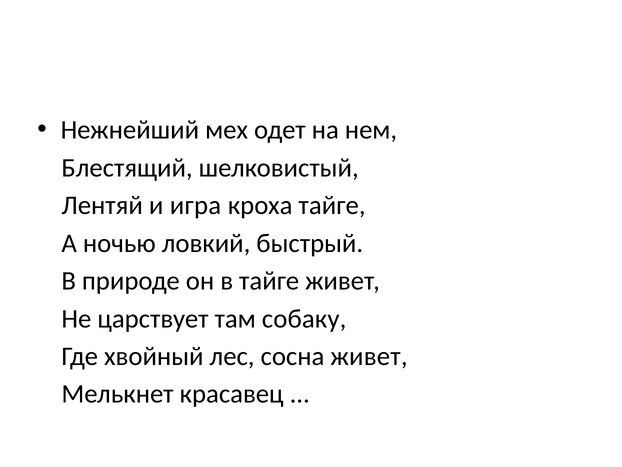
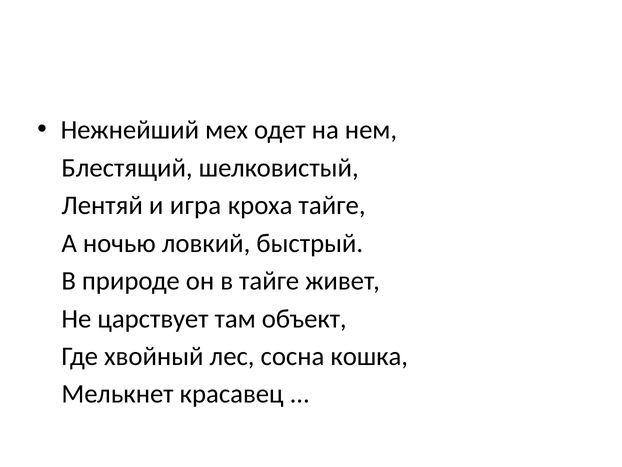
собаку: собаку -> объект (304, 318)
сосна живет: живет -> кошка (369, 356)
